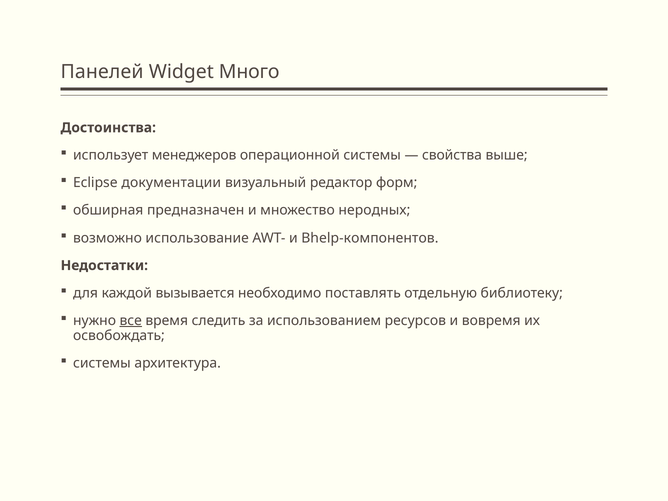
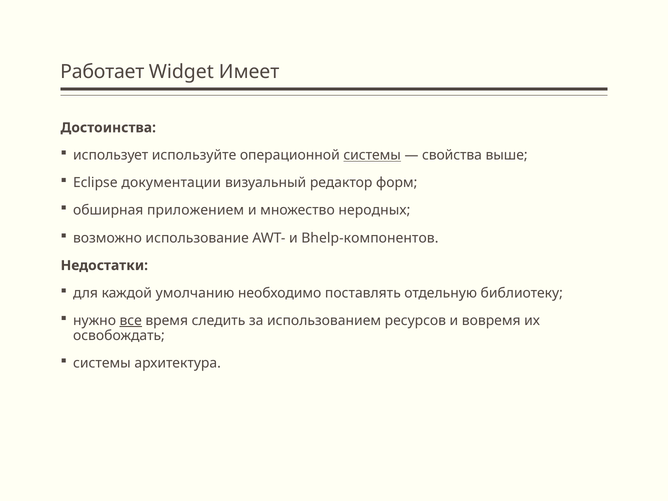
Панелей: Панелей -> Работает (102, 72)
Много: Много -> Имеет (249, 72)
менеджеров: менеджеров -> используйте (194, 155)
системы underline: none -> present (372, 155)
предназначен: предназначен -> приложением (196, 210)
вызывается: вызывается -> умолчанию (195, 293)
